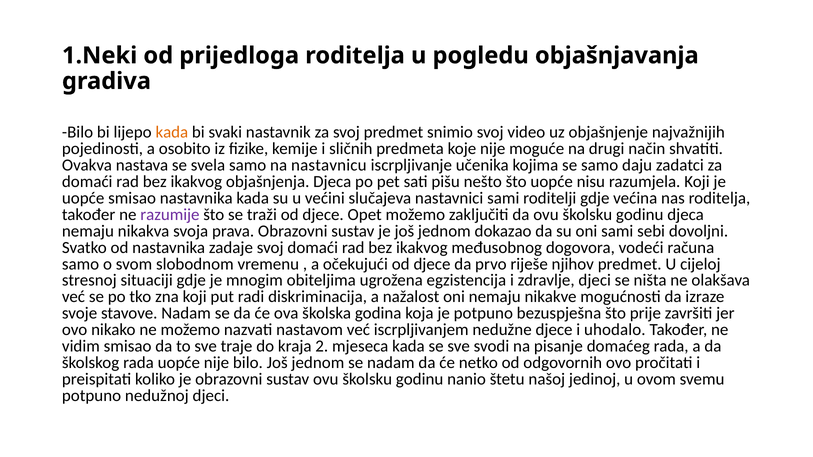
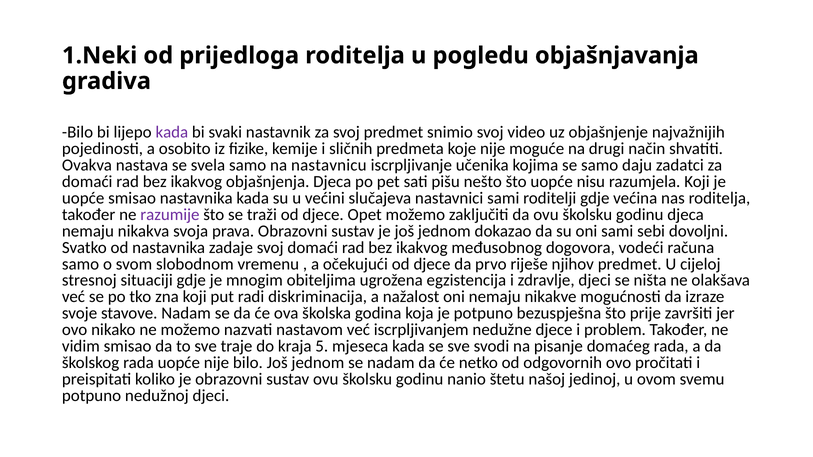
kada colour: orange -> purple (172, 132)
uhodalo: uhodalo -> problem (615, 330)
2: 2 -> 5 (322, 346)
